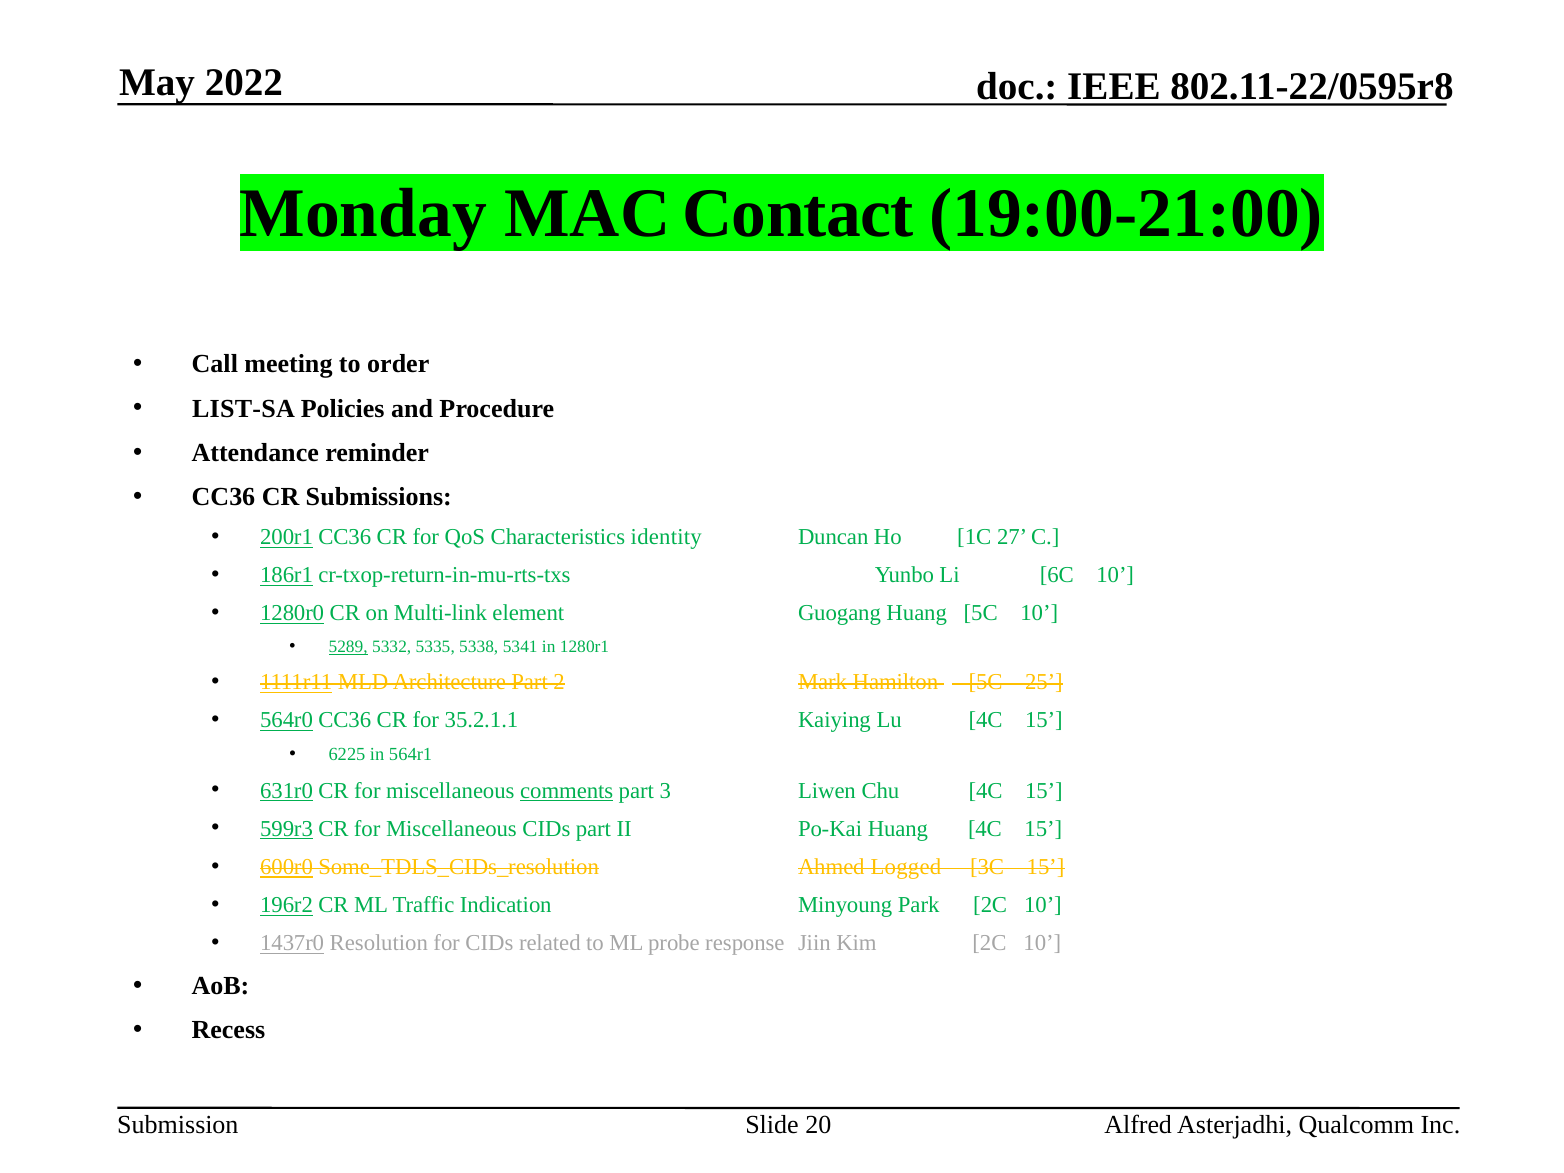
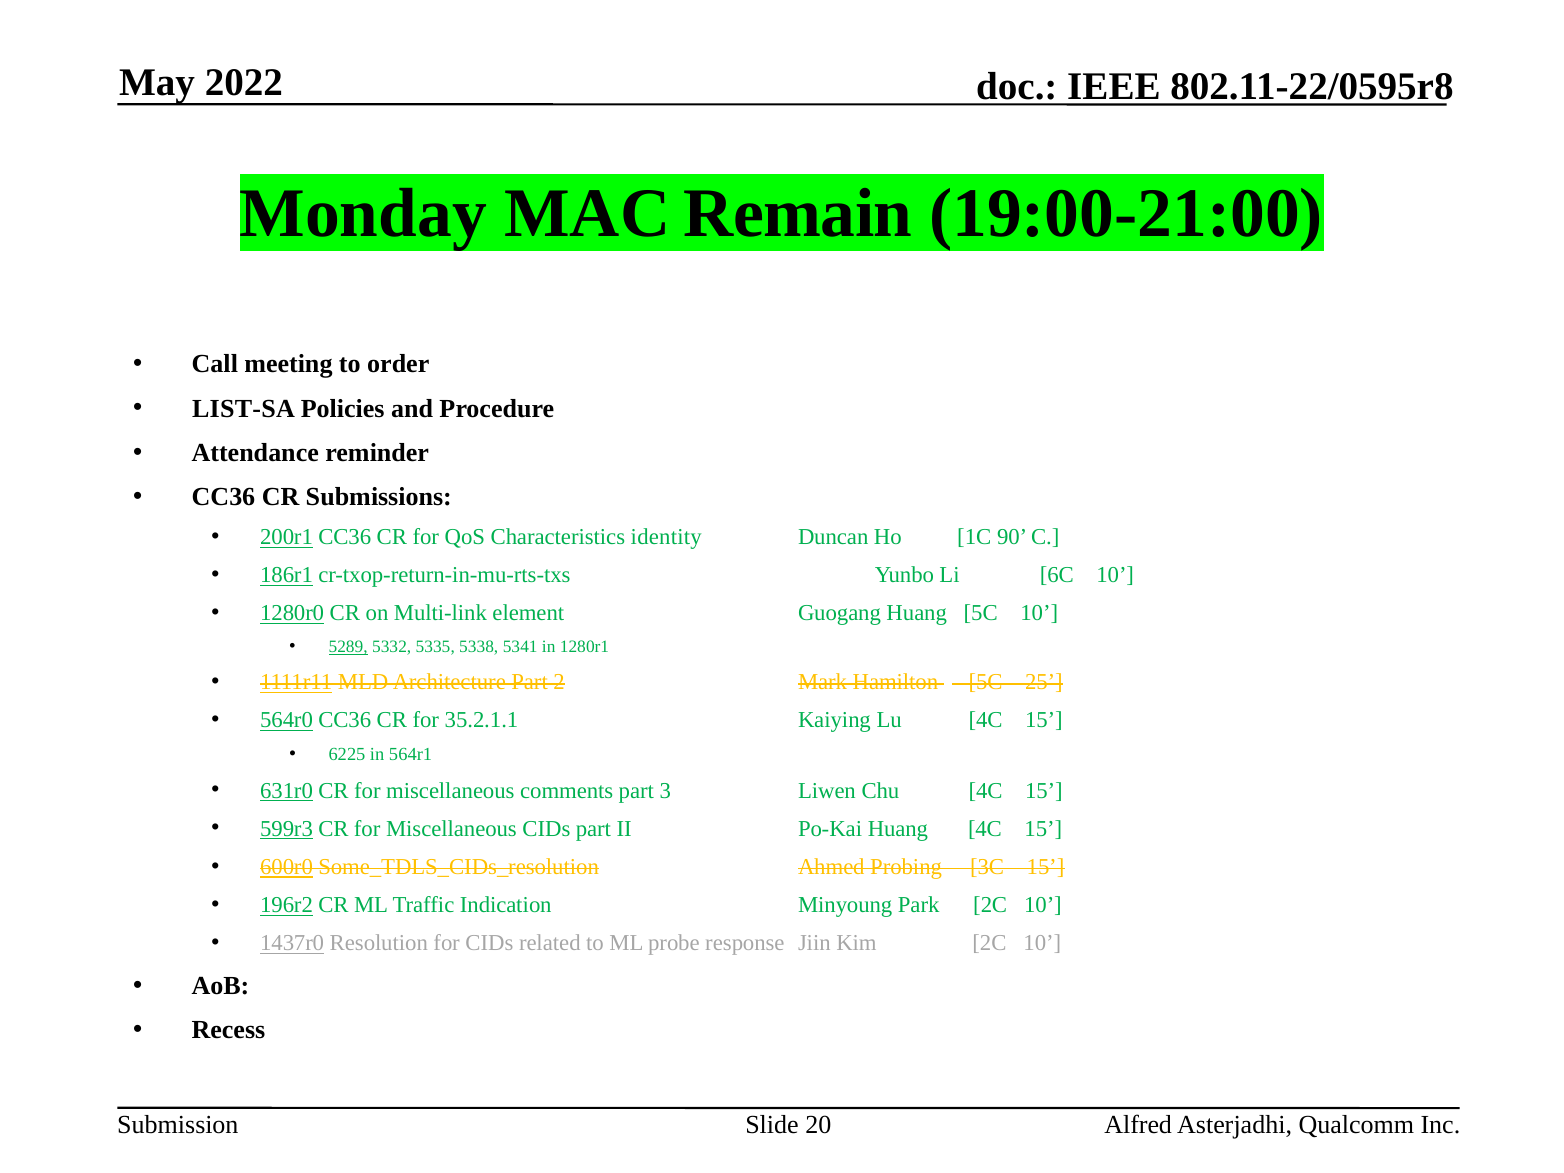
Contact: Contact -> Remain (798, 213)
27: 27 -> 90 (1012, 537)
comments underline: present -> none (567, 791)
Logged: Logged -> Probing (906, 867)
